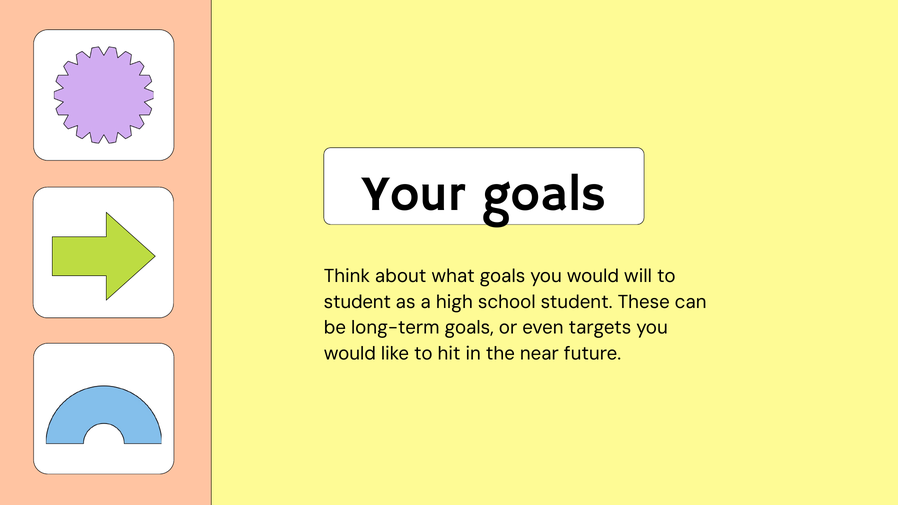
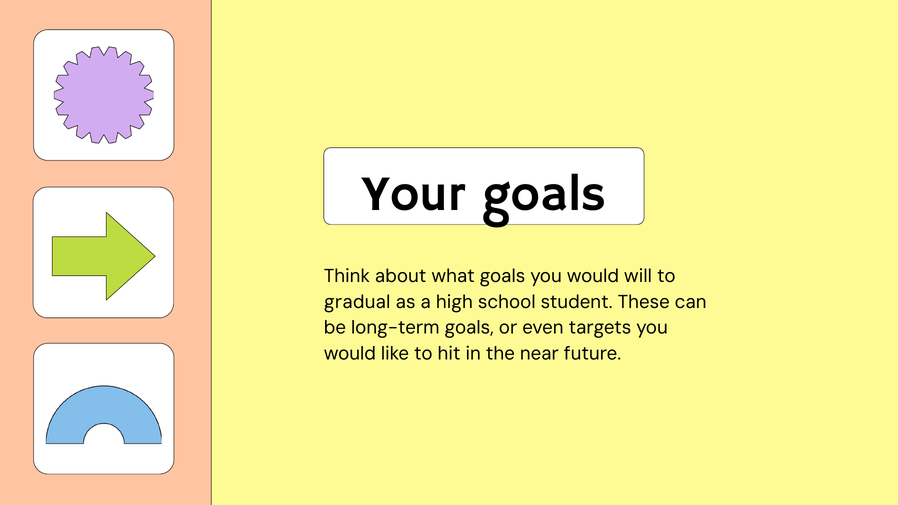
student: student -> gradual (357, 302)
